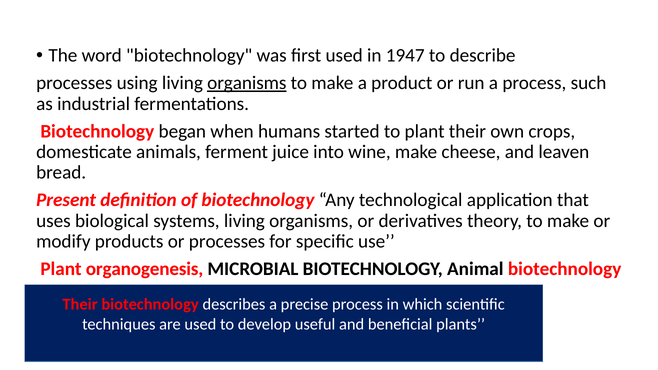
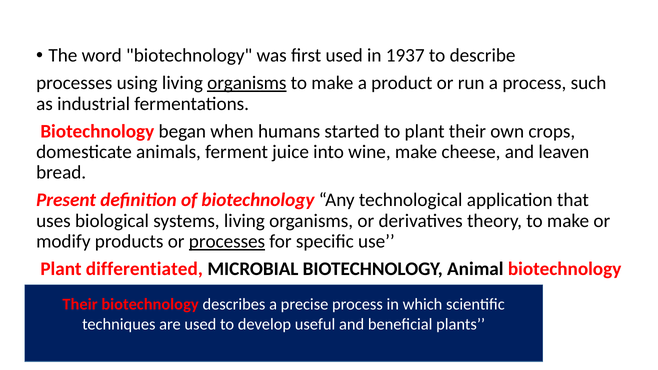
1947: 1947 -> 1937 (405, 55)
processes underline: none -> present (227, 242)
organogenesis: organogenesis -> differentiated (144, 269)
